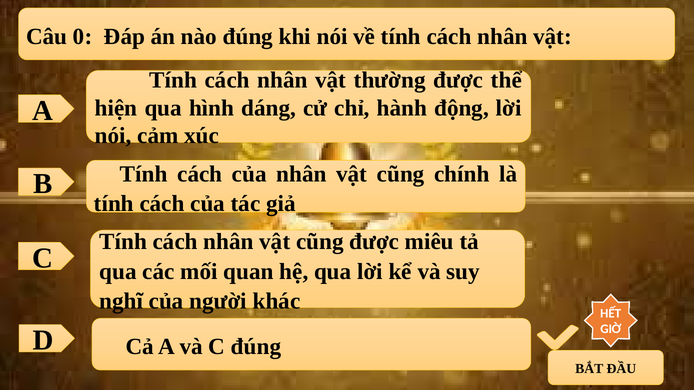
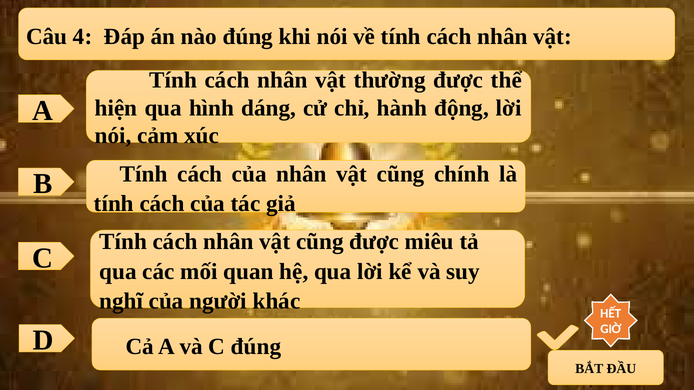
0: 0 -> 4 (83, 36)
